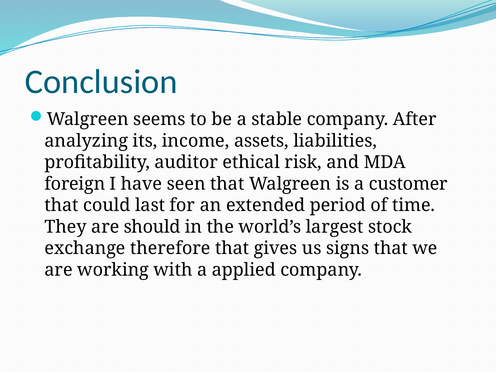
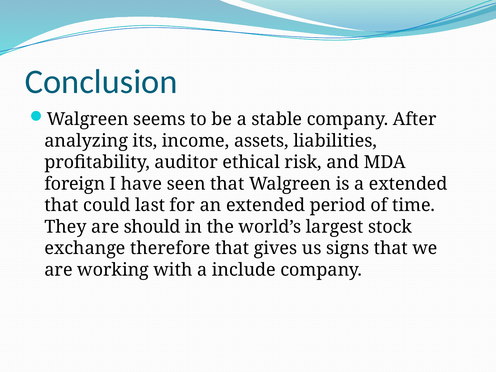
a customer: customer -> extended (408, 184)
applied: applied -> include (244, 270)
